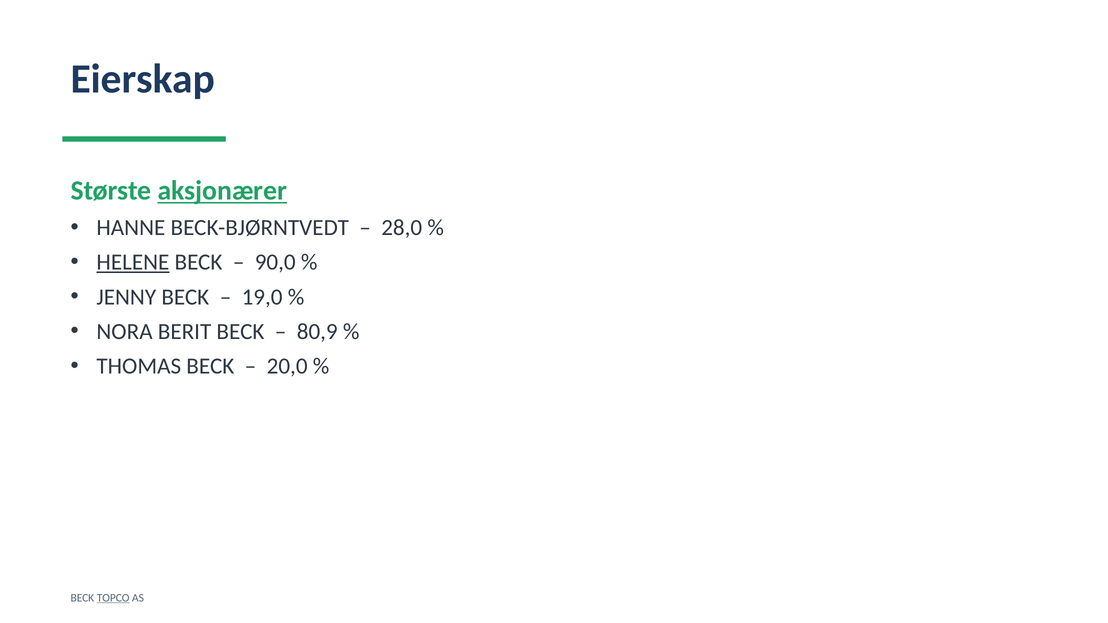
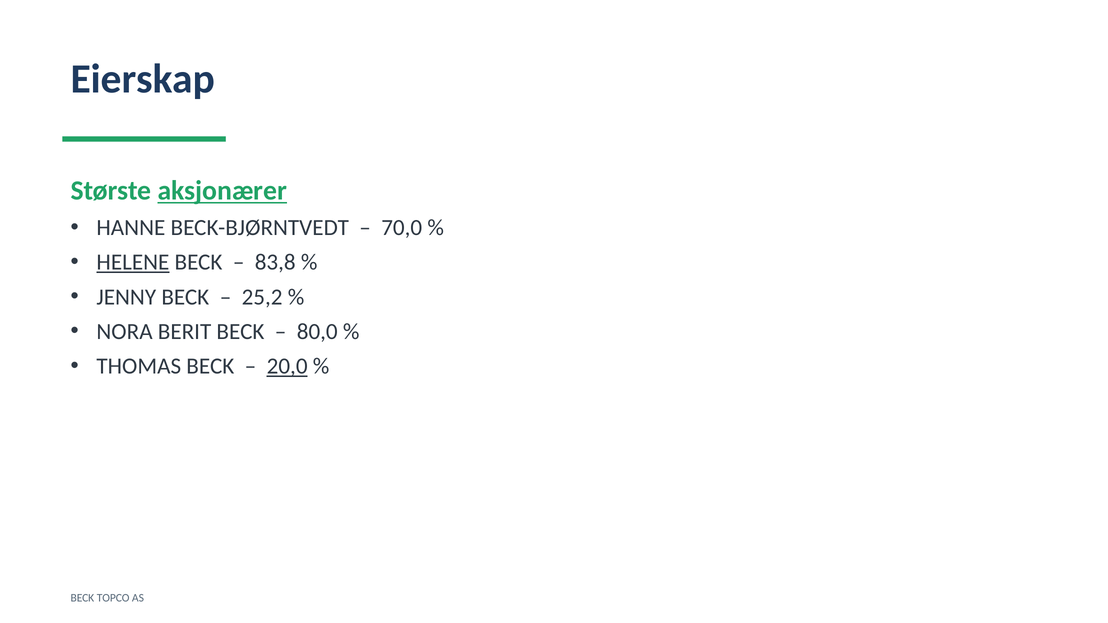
28,0: 28,0 -> 70,0 (402, 228)
90,0: 90,0 -> 83,8 (275, 262)
19,0: 19,0 -> 25,2 (262, 297)
80,9: 80,9 -> 80,0 (317, 332)
20,0 underline: none -> present (287, 366)
TOPCO underline: present -> none (113, 598)
